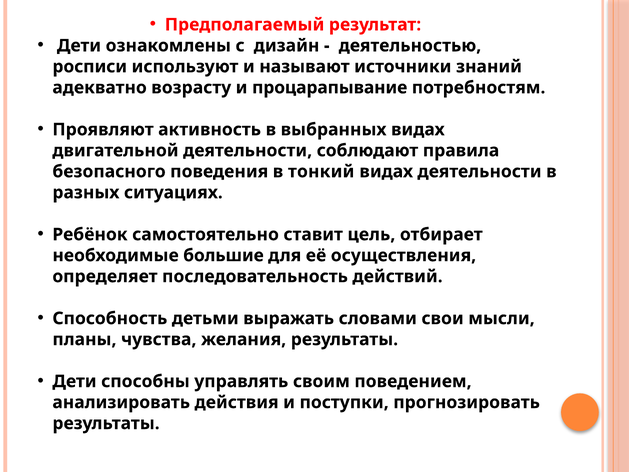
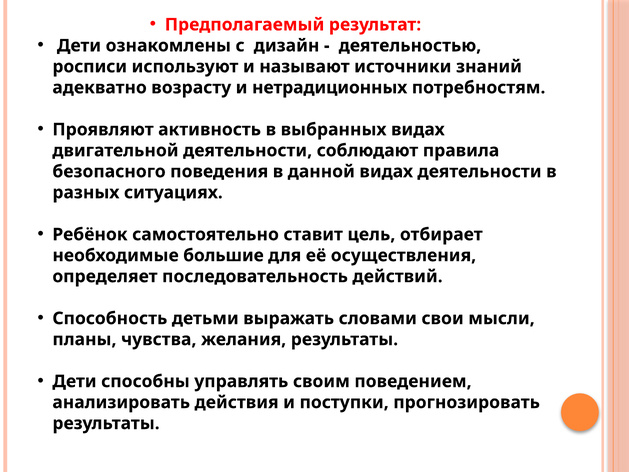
процарапывание: процарапывание -> нетрадиционных (330, 88)
тонкий: тонкий -> данной (321, 171)
